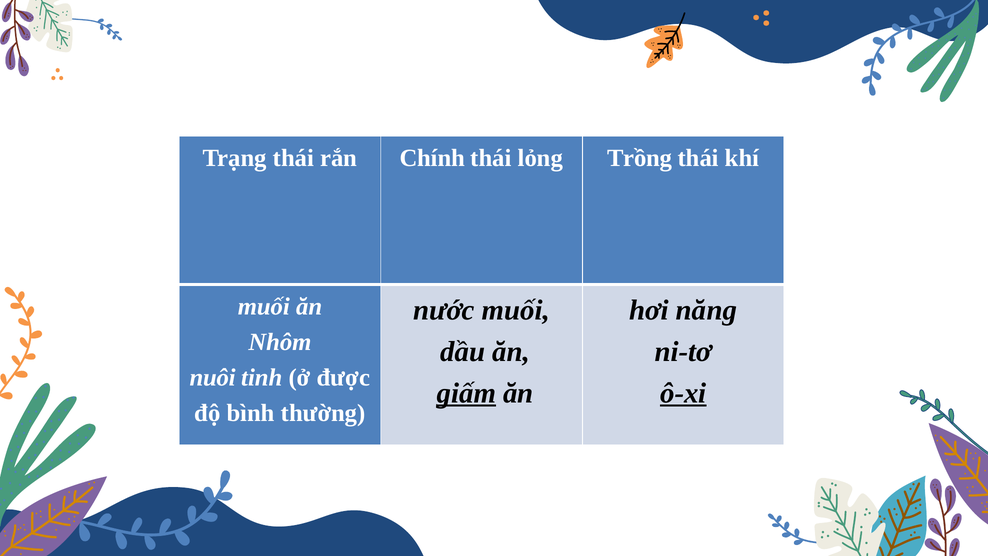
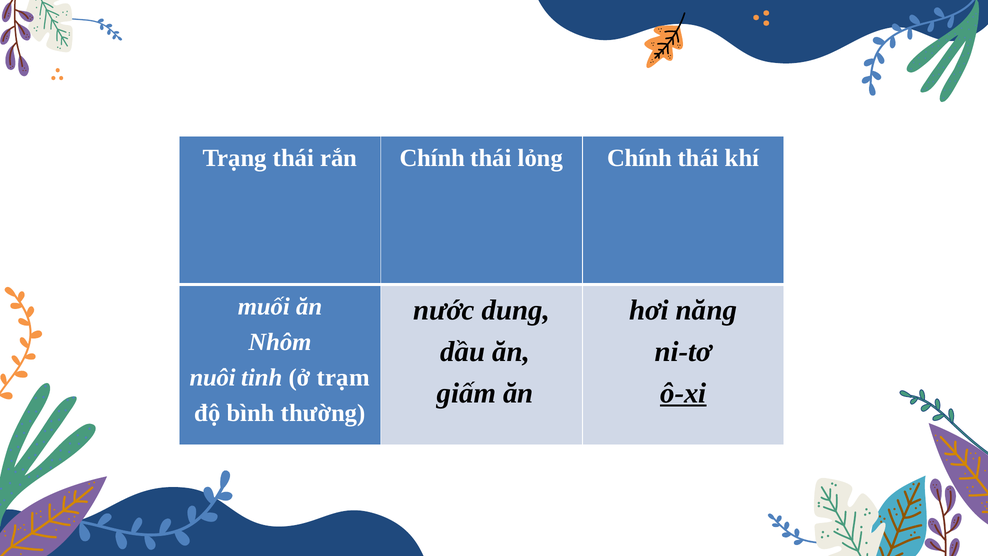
lỏng Trồng: Trồng -> Chính (640, 158)
nước muối: muối -> dung (516, 310)
được: được -> trạm (343, 377)
giấm underline: present -> none (466, 393)
